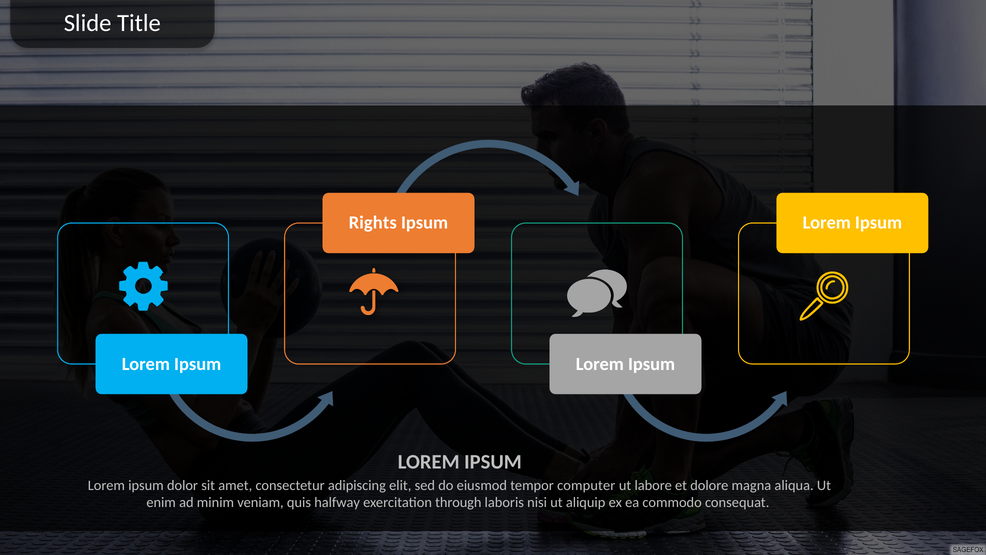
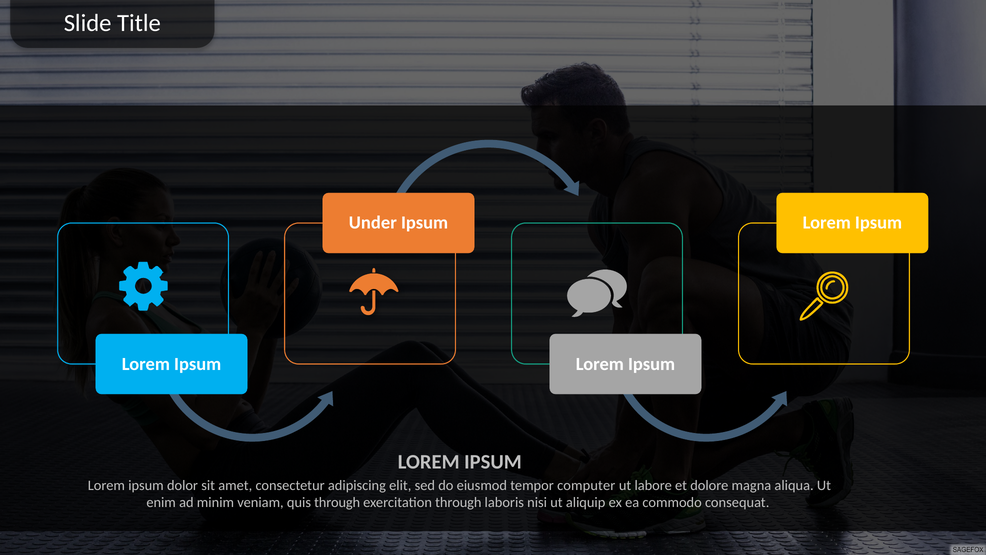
Rights: Rights -> Under (373, 223)
quis halfway: halfway -> through (337, 502)
